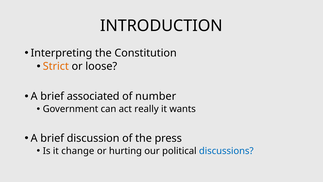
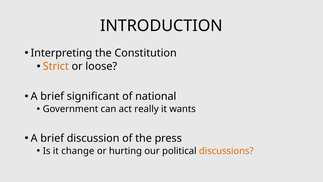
associated: associated -> significant (93, 96)
number: number -> national (156, 96)
discussions colour: blue -> orange (226, 151)
